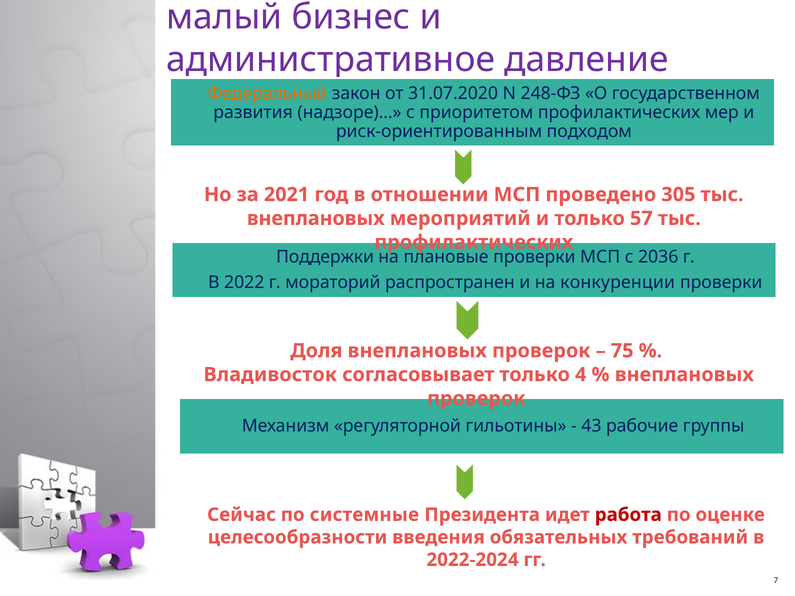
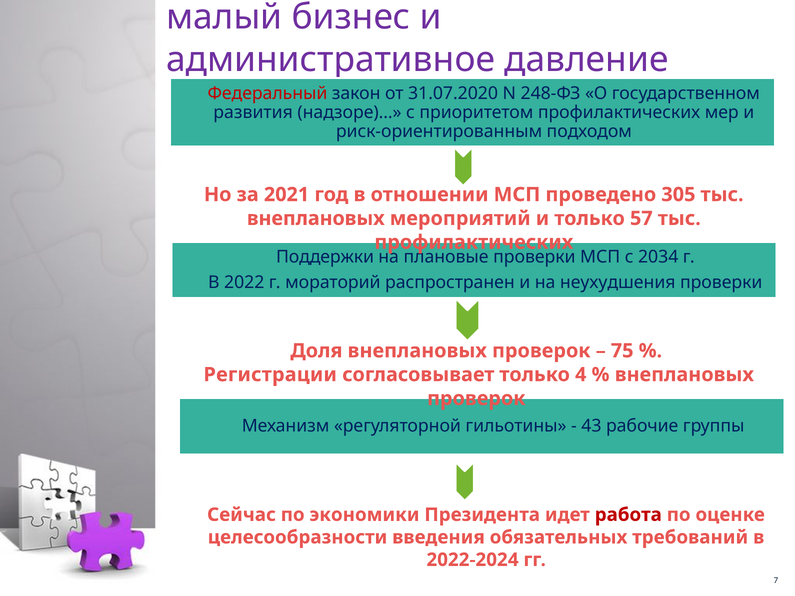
Федеральный colour: orange -> red (267, 93)
2036: 2036 -> 2034 (658, 257)
конкуренции: конкуренции -> неухудшения (618, 282)
Владивосток: Владивосток -> Регистрации (270, 375)
системные: системные -> экономики (364, 515)
